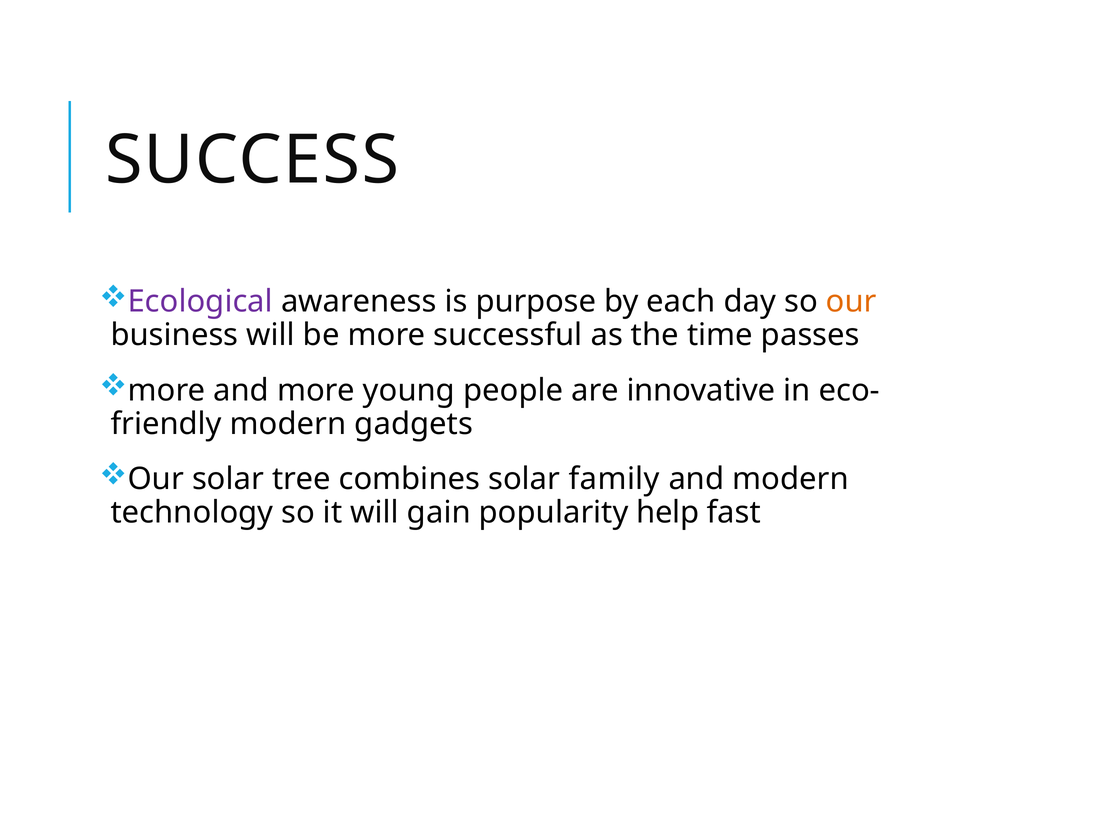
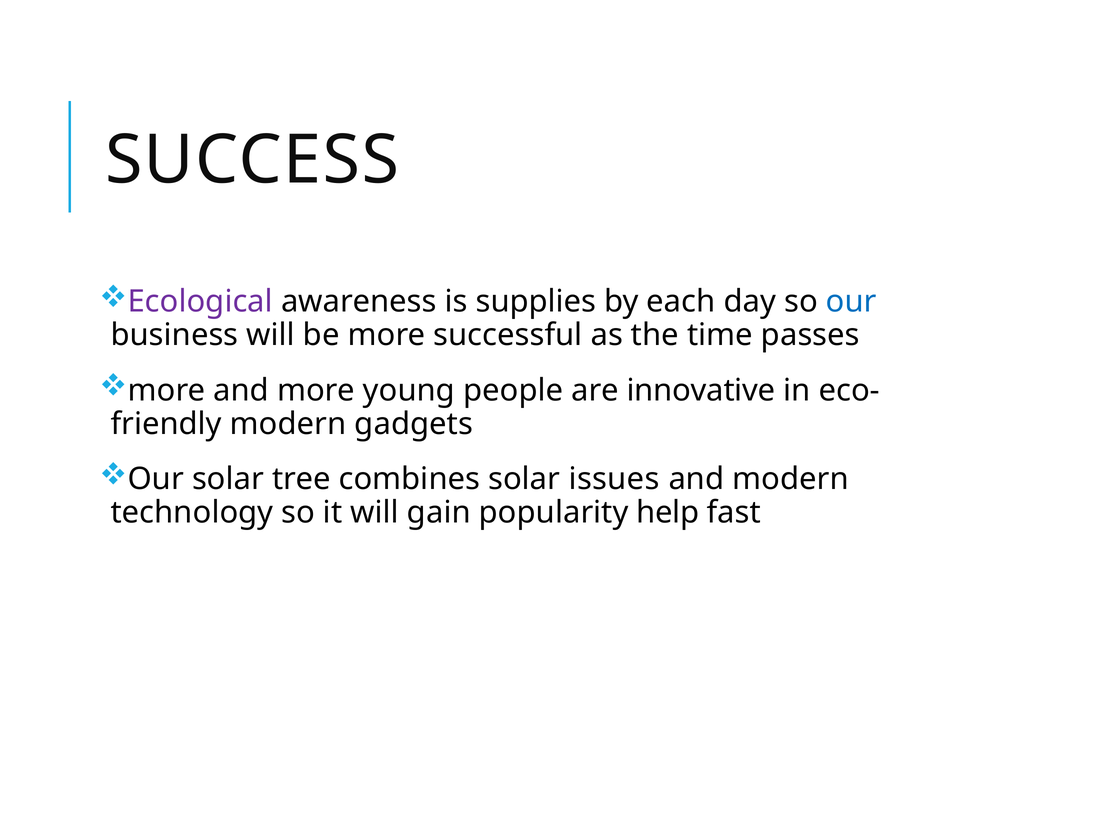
purpose: purpose -> supplies (536, 301)
our colour: orange -> blue (851, 301)
family: family -> issues (614, 479)
